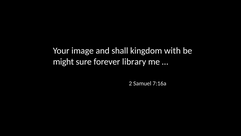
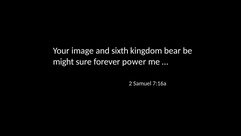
shall: shall -> sixth (120, 51)
with: with -> bear (172, 51)
library: library -> power (134, 61)
